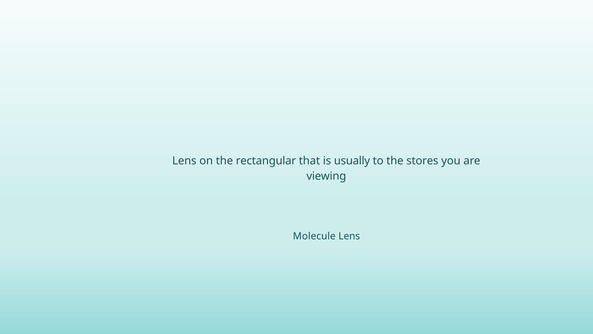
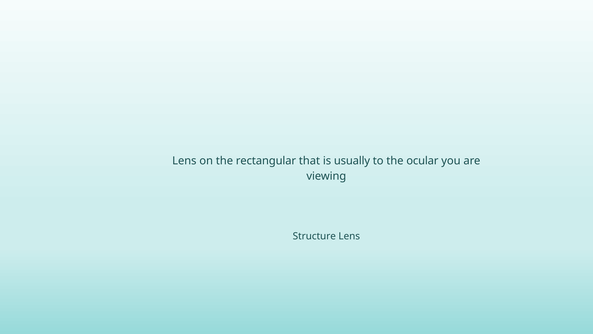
stores: stores -> ocular (422, 161)
Molecule: Molecule -> Structure (314, 236)
